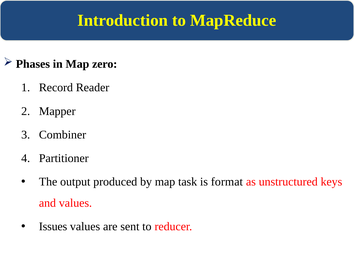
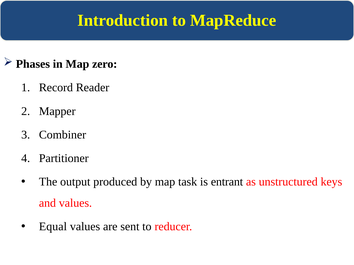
format: format -> entrant (227, 182)
Issues: Issues -> Equal (53, 227)
